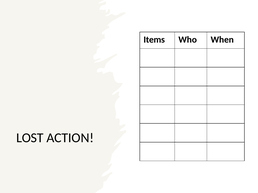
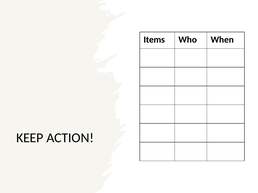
LOST: LOST -> KEEP (30, 138)
